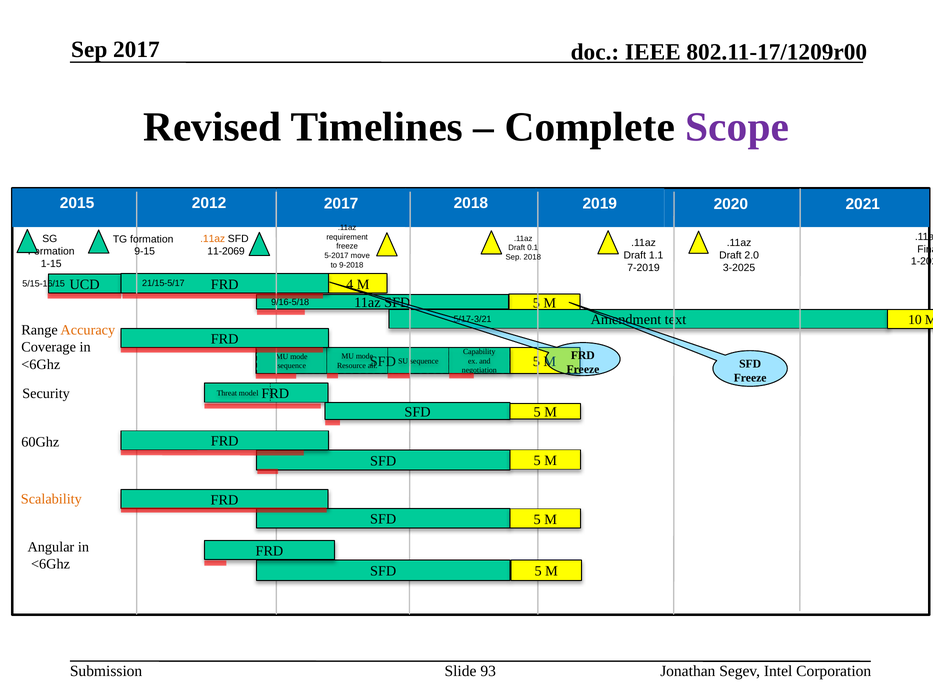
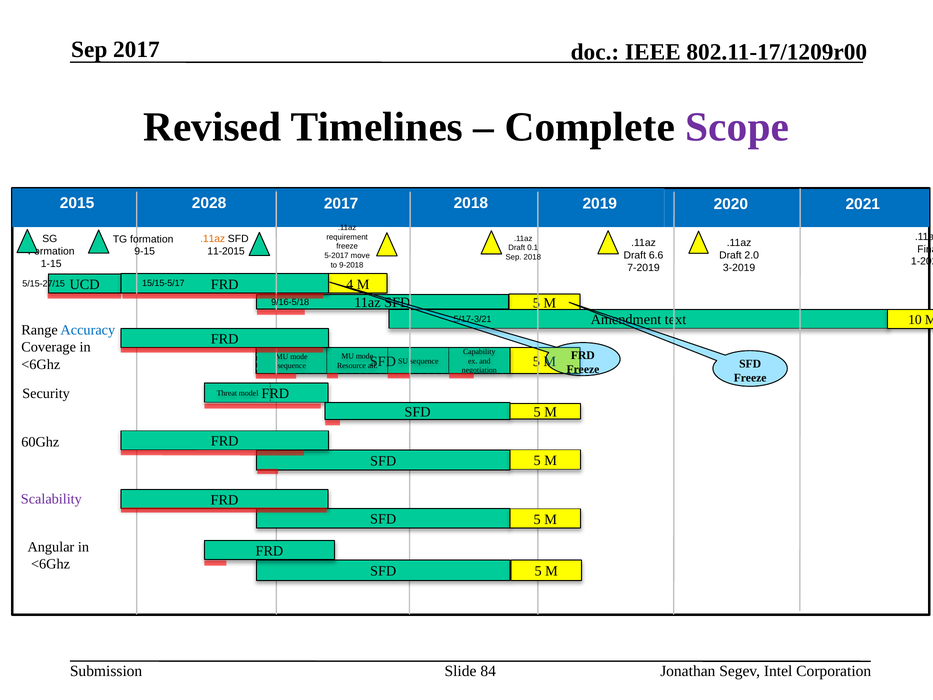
2012: 2012 -> 2028 (209, 203)
11-2069: 11-2069 -> 11-2015 (226, 251)
1.1: 1.1 -> 6.6 (656, 255)
3-2025: 3-2025 -> 3-2019 (739, 268)
21/15-5/17: 21/15-5/17 -> 15/15-5/17 (163, 283)
5/15-16/15: 5/15-16/15 -> 5/15-27/15 (44, 284)
Accuracy colour: orange -> blue (88, 330)
Scalability colour: orange -> purple (51, 499)
93: 93 -> 84 (488, 671)
